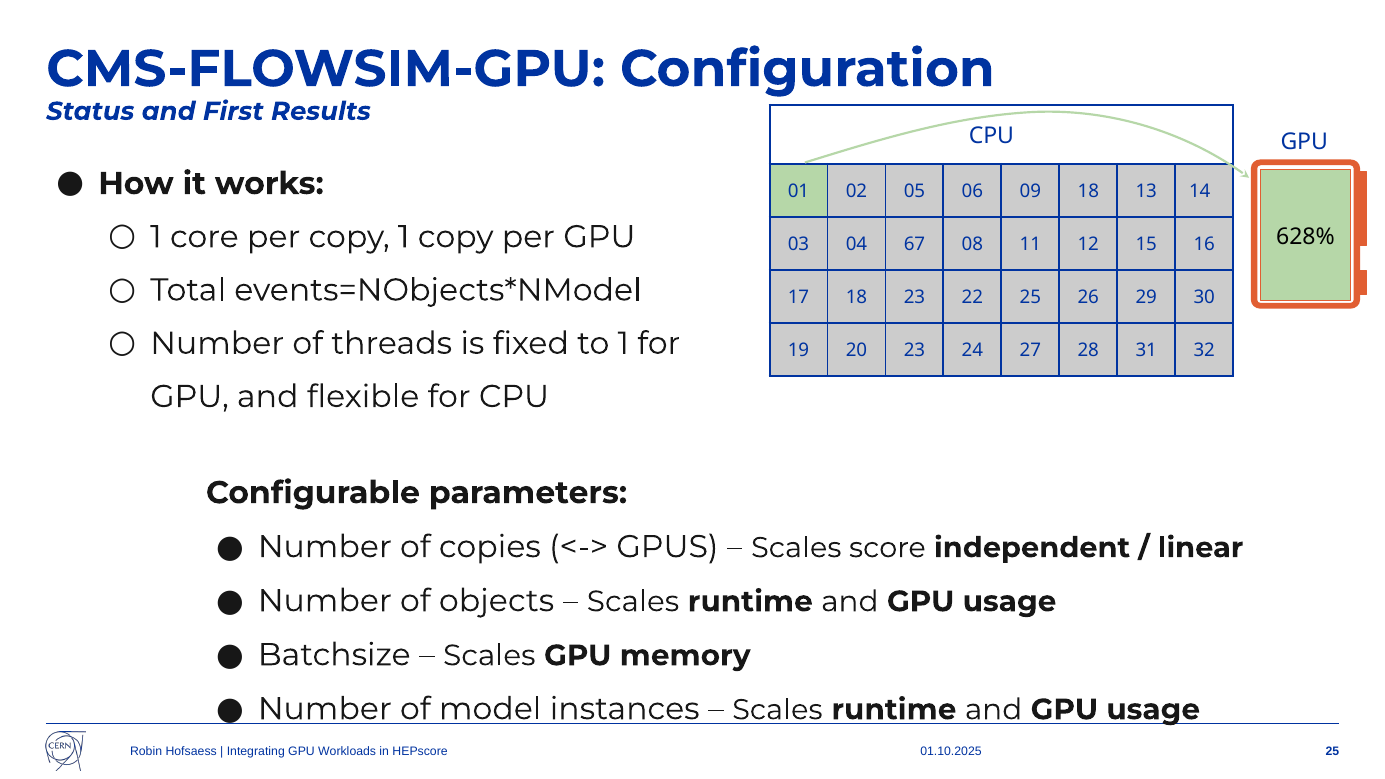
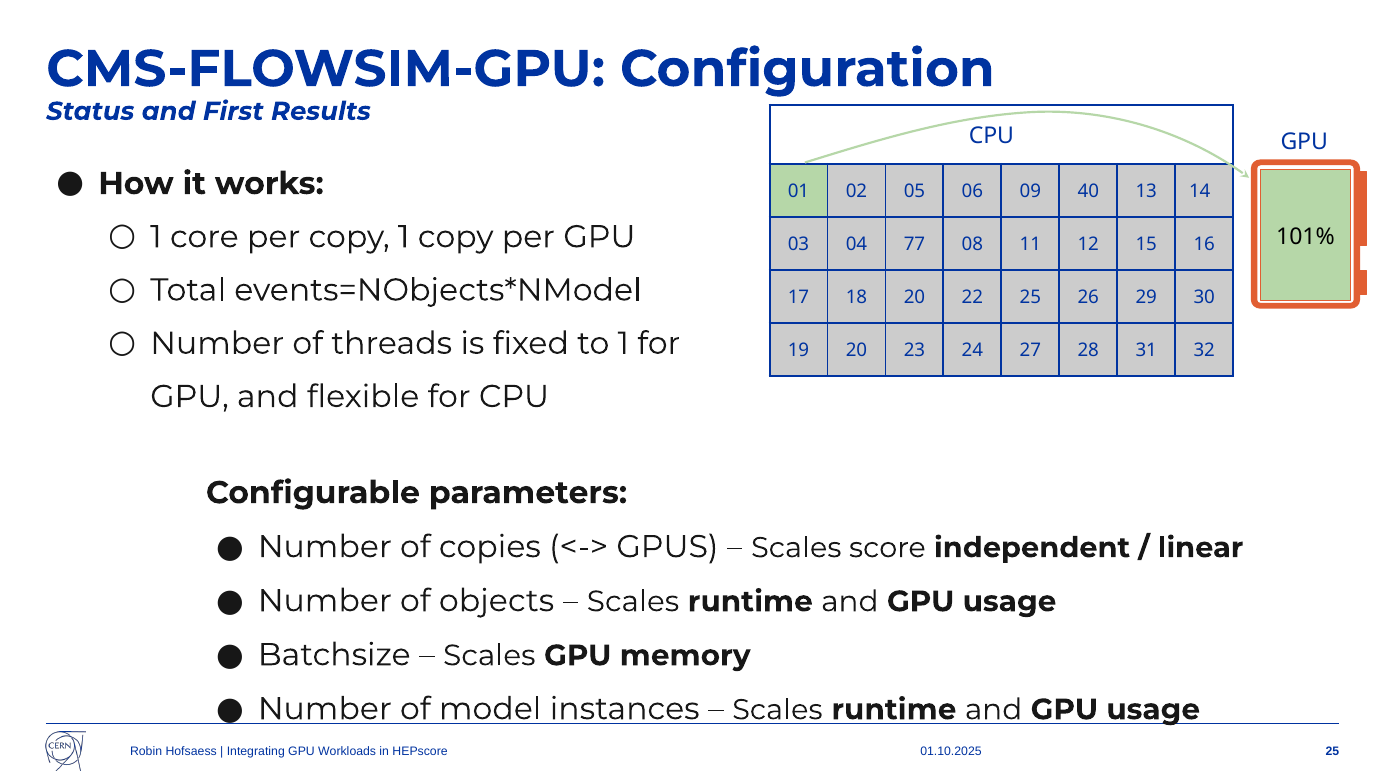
09 18: 18 -> 40 (1088, 191)
628%: 628% -> 101% (1305, 236)
67: 67 -> 77 (914, 244)
18 23: 23 -> 20 (914, 298)
